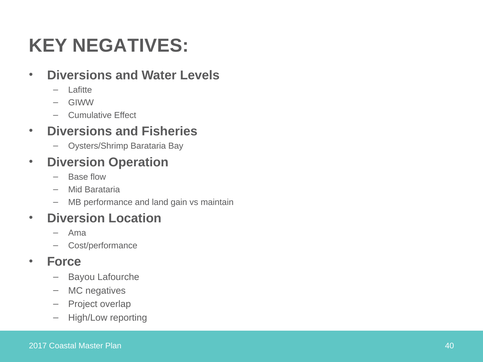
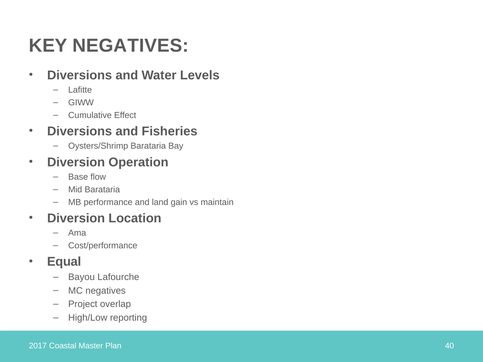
Force: Force -> Equal (64, 262)
